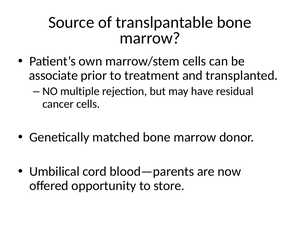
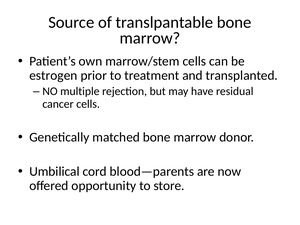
associate: associate -> estrogen (53, 76)
